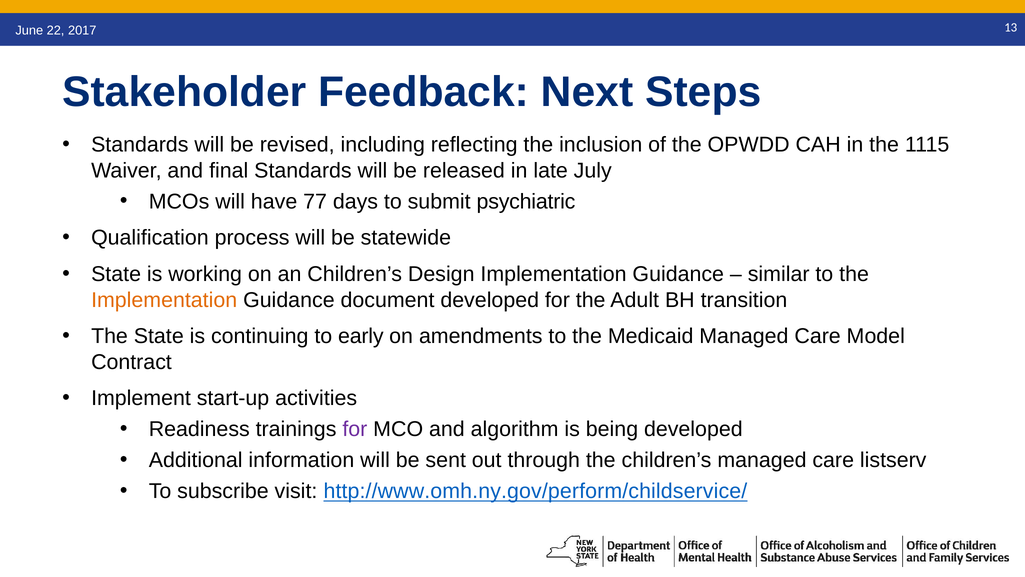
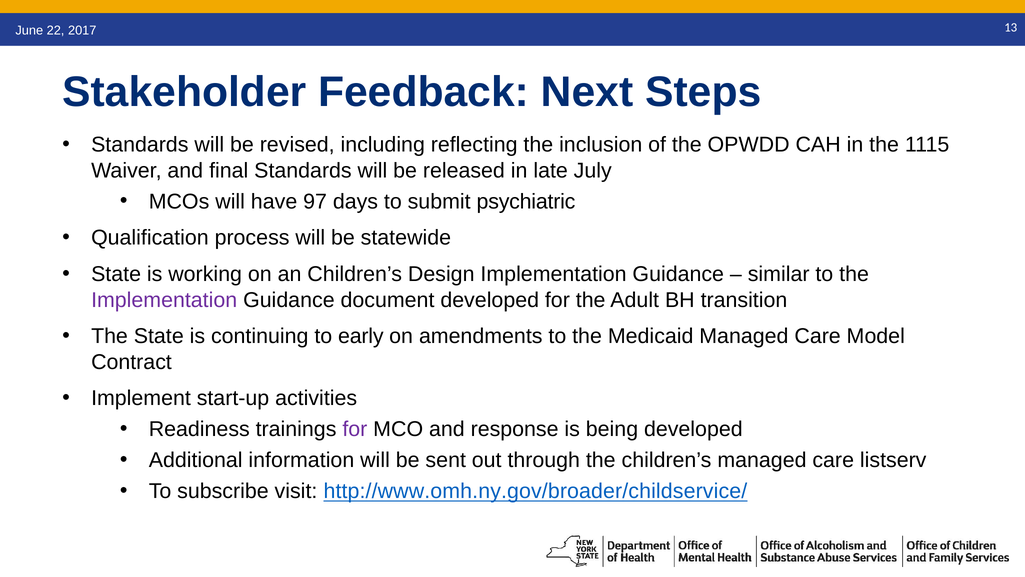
77: 77 -> 97 (315, 201)
Implementation colour: orange -> purple (164, 300)
algorithm: algorithm -> response (515, 429)
http://www.omh.ny.gov/perform/childservice/: http://www.omh.ny.gov/perform/childservice/ -> http://www.omh.ny.gov/broader/childservice/ (535, 491)
